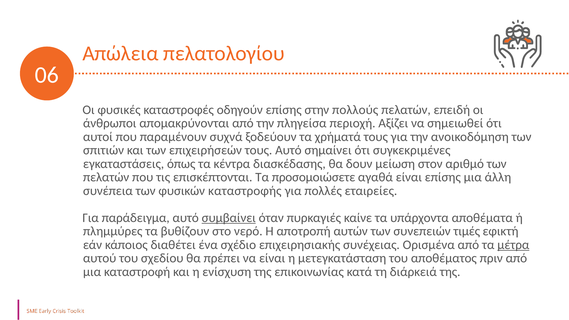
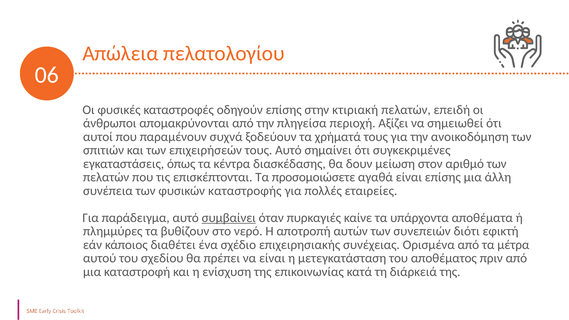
πολλούς: πολλούς -> κτιριακή (355, 110)
τιμές: τιμές -> διότι (467, 231)
μέτρα underline: present -> none (513, 245)
